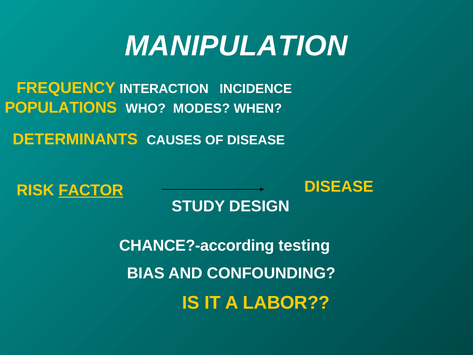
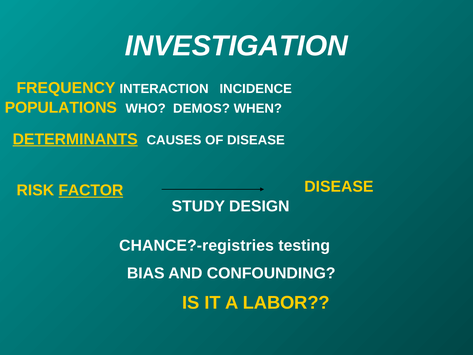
MANIPULATION: MANIPULATION -> INVESTIGATION (236, 46)
MODES: MODES -> DEMOS (201, 108)
DETERMINANTS underline: none -> present (75, 139)
CHANCE?-according: CHANCE?-according -> CHANCE?-registries (197, 245)
